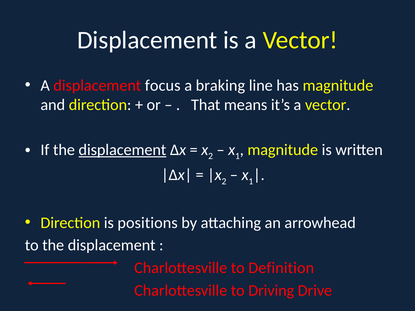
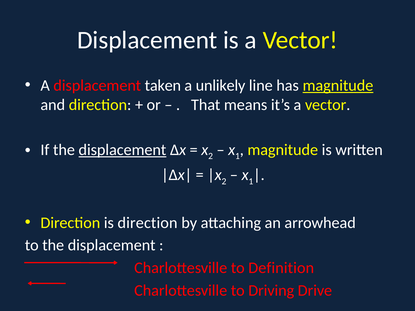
focus: focus -> taken (163, 85)
braking: braking -> unlikely (221, 85)
magnitude underline: none -> present (338, 85)
is positions: positions -> direction (148, 223)
